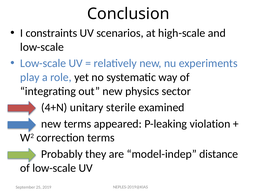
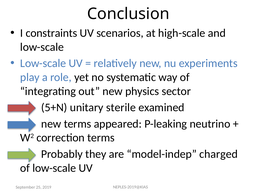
4+N: 4+N -> 5+N (54, 107)
violation: violation -> neutrino (210, 124)
distance: distance -> charged (219, 154)
